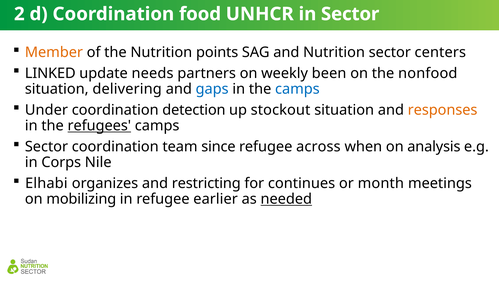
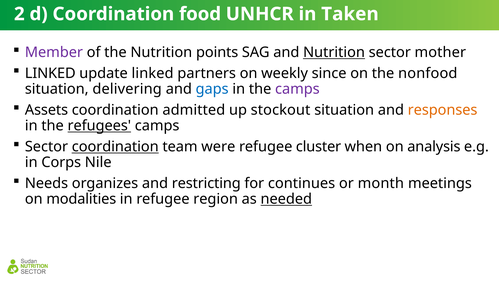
in Sector: Sector -> Taken (350, 14)
Member colour: orange -> purple (54, 52)
Nutrition underline: none -> present (334, 52)
centers: centers -> mother (440, 52)
update needs: needs -> linked (153, 73)
been: been -> since (329, 73)
camps colour: blue -> purple (297, 89)
Under: Under -> Assets (46, 110)
detection: detection -> admitted (194, 110)
coordination underline: none -> present (115, 147)
since: since -> were (218, 147)
across: across -> cluster (319, 147)
Elhabi: Elhabi -> Needs (46, 183)
mobilizing: mobilizing -> modalities (81, 199)
earlier: earlier -> region (216, 199)
